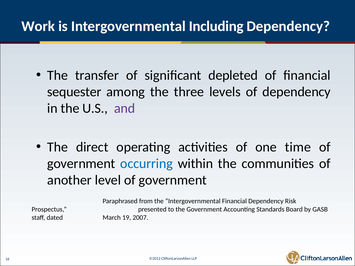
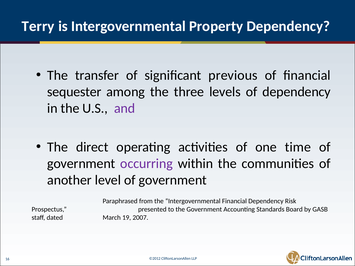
Work: Work -> Terry (38, 26)
Including: Including -> Property (216, 26)
depleted: depleted -> previous (233, 75)
occurring colour: blue -> purple (147, 164)
